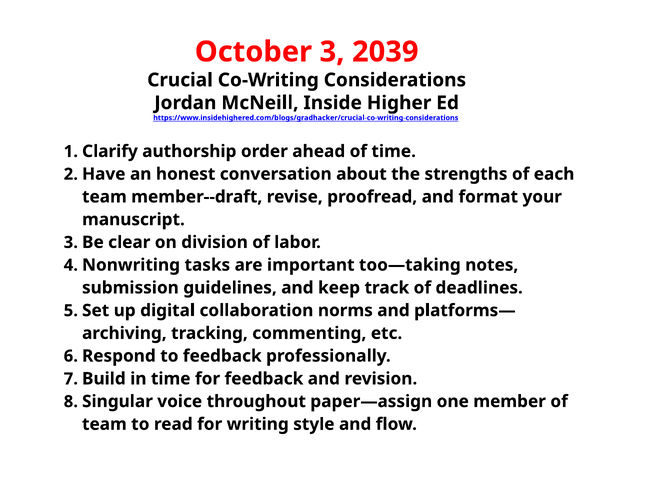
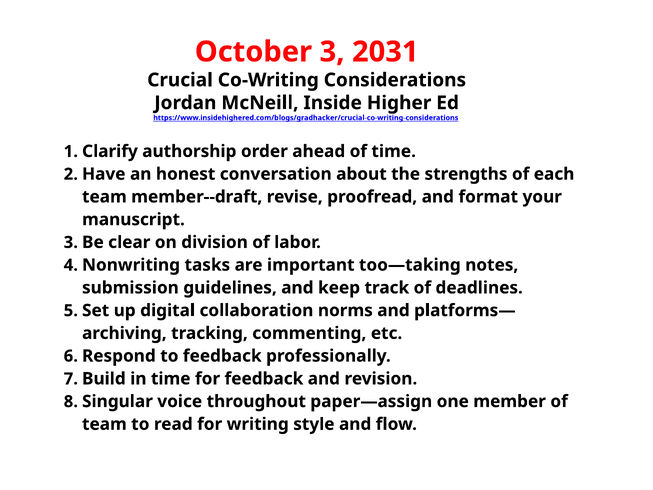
2039: 2039 -> 2031 (385, 52)
